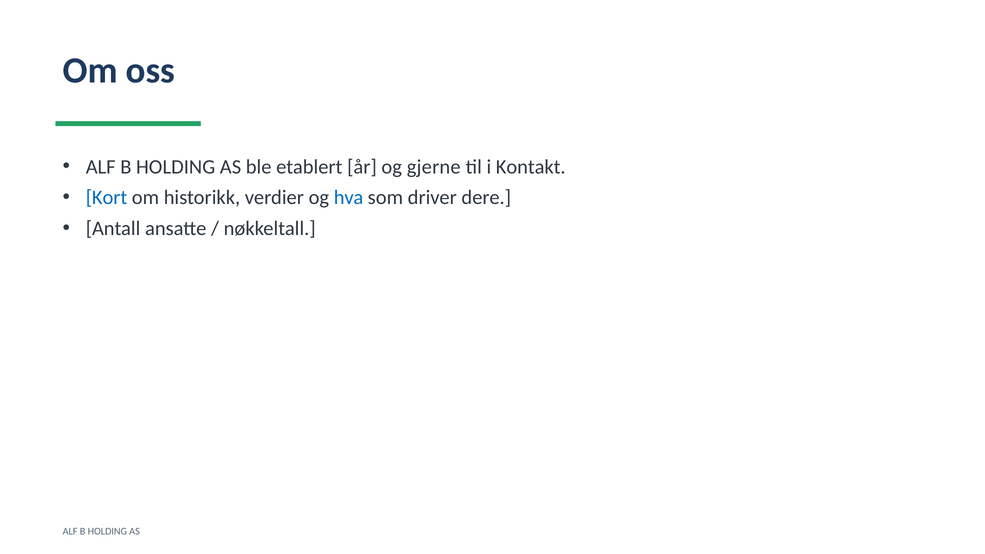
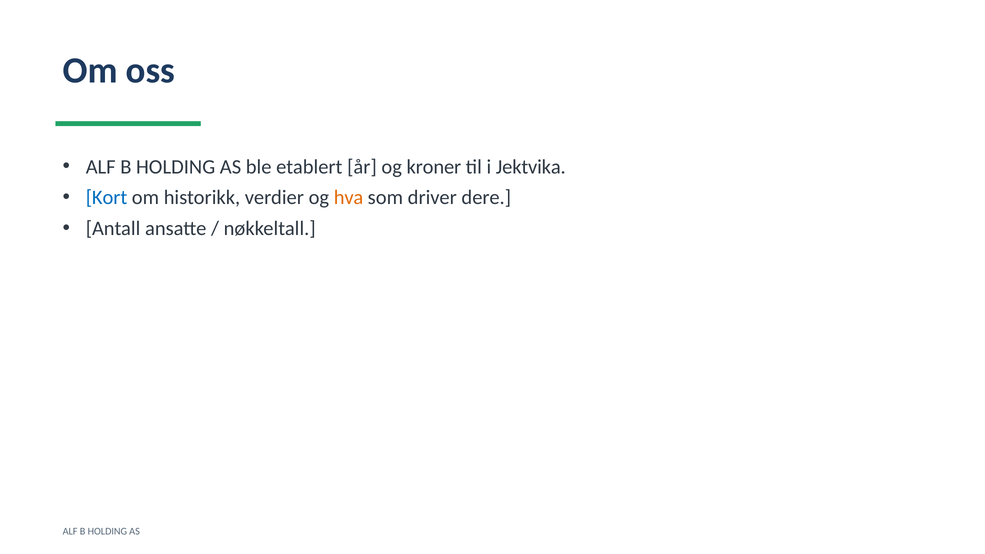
gjerne: gjerne -> kroner (434, 167)
Kontakt: Kontakt -> Jektvika (531, 167)
hva colour: blue -> orange (349, 198)
